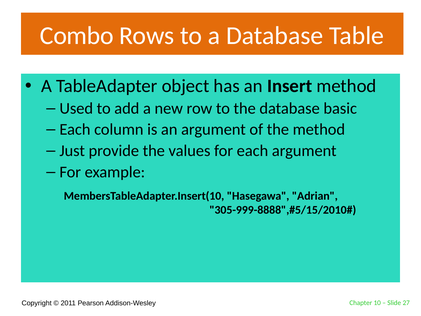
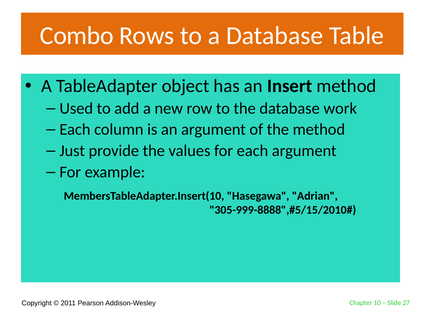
basic: basic -> work (340, 108)
